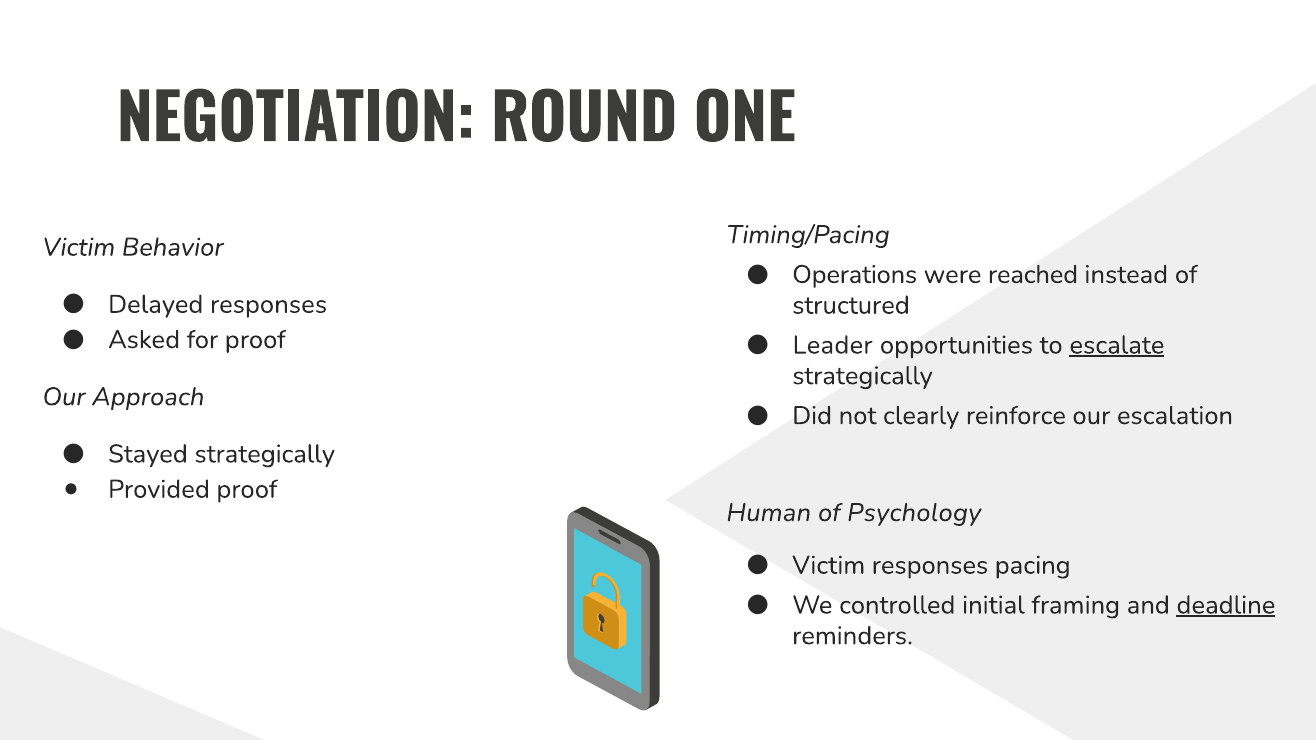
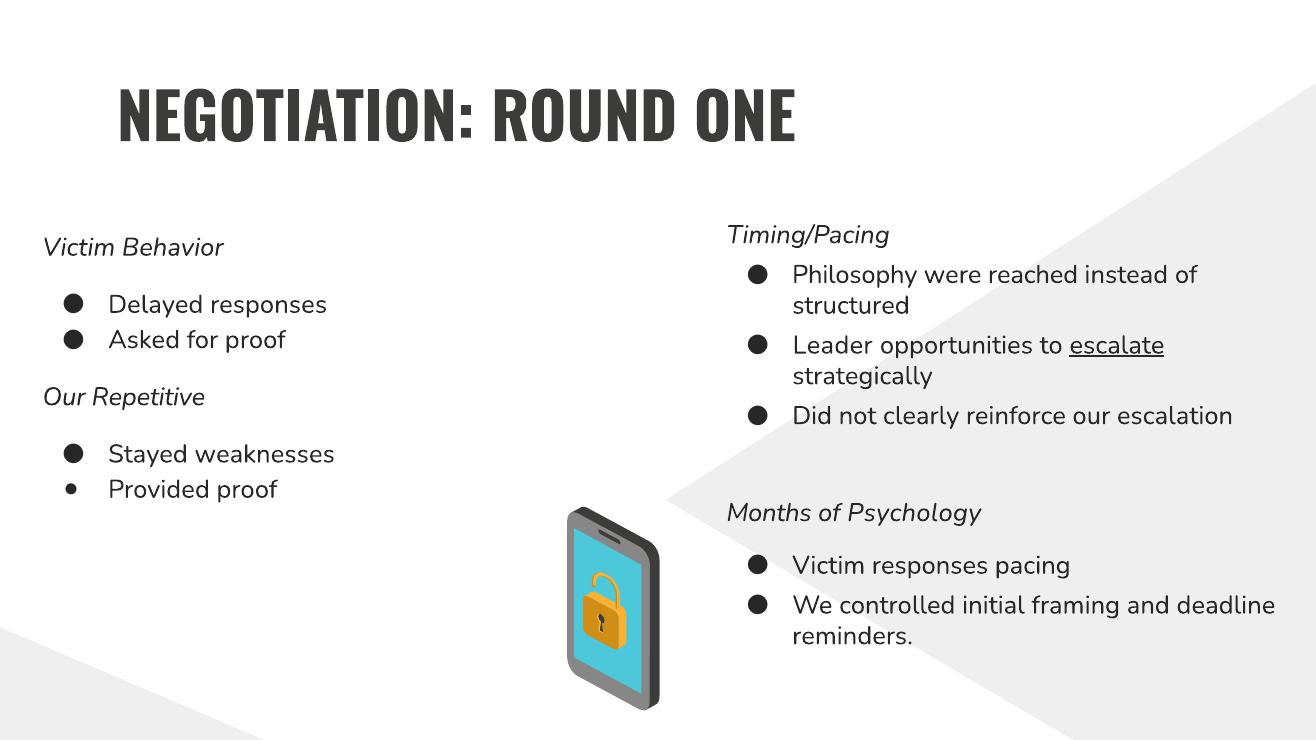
Operations: Operations -> Philosophy (855, 275)
Approach: Approach -> Repetitive (148, 397)
Stayed strategically: strategically -> weaknesses (265, 454)
Human: Human -> Months (769, 513)
deadline underline: present -> none (1226, 605)
